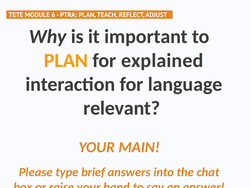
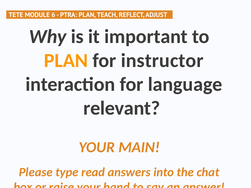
explained: explained -> instructor (162, 61)
brief: brief -> read (93, 172)
